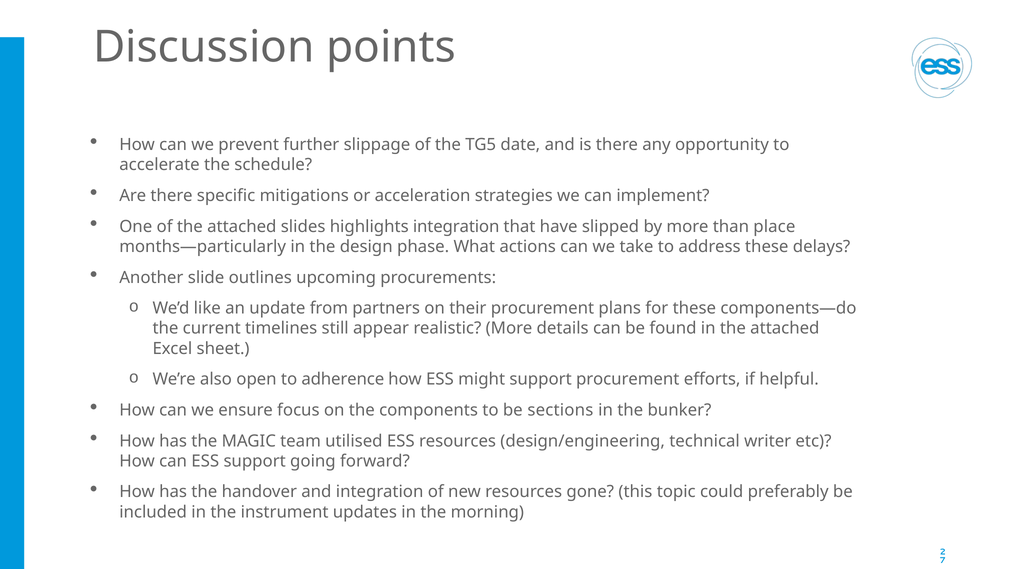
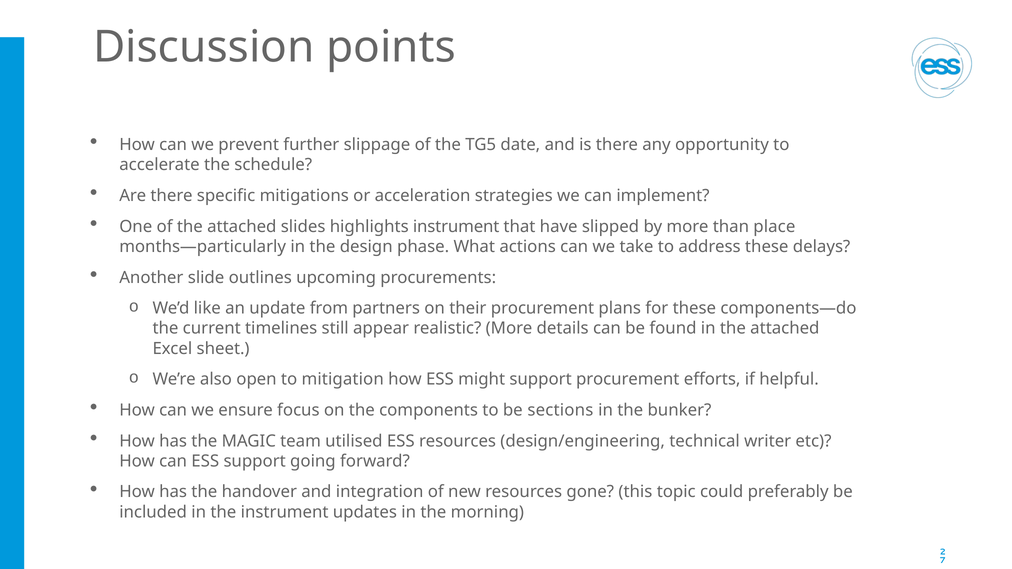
highlights integration: integration -> instrument (456, 227)
adherence: adherence -> mitigation (343, 380)
